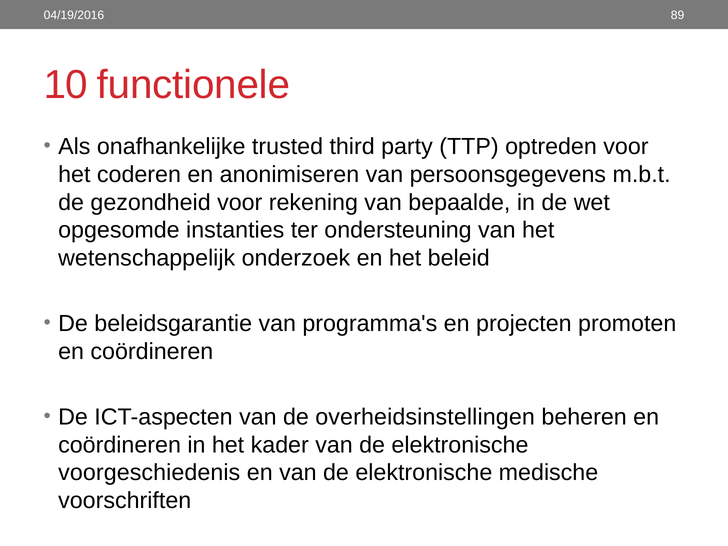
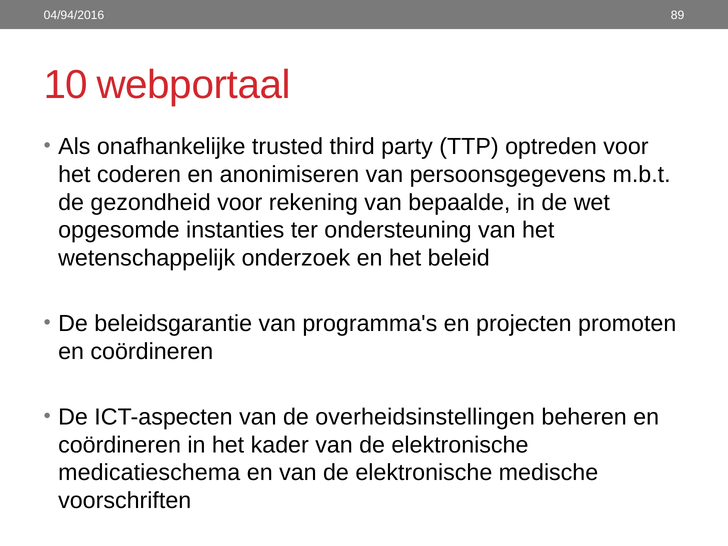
04/19/2016: 04/19/2016 -> 04/94/2016 (74, 15)
functionele: functionele -> webportaal (194, 85)
voorgeschiedenis: voorgeschiedenis -> medicatieschema (149, 473)
